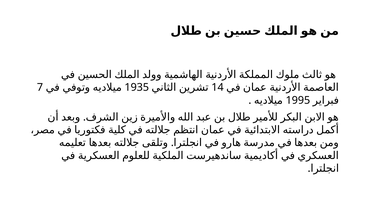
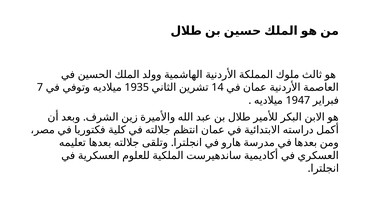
1995: 1995 -> 1947 (298, 100)
